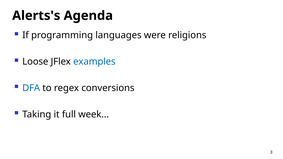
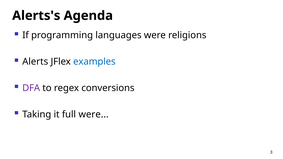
Loose: Loose -> Alerts (35, 62)
DFA colour: blue -> purple (31, 88)
full week: week -> were (94, 114)
